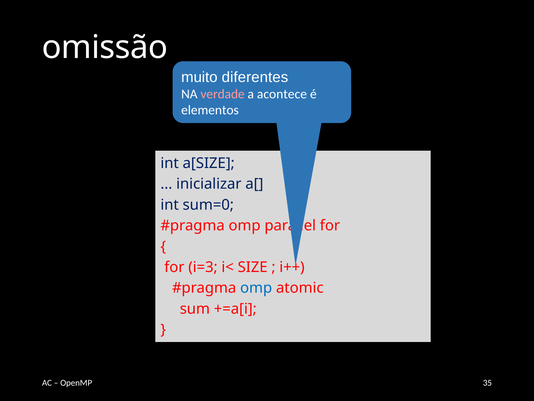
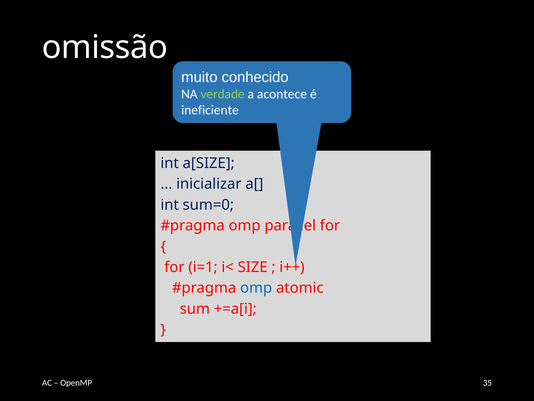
diferentes: diferentes -> conhecido (255, 77)
verdade colour: pink -> light green (223, 94)
elementos: elementos -> ineficiente (210, 110)
i=3: i=3 -> i=1 (203, 267)
